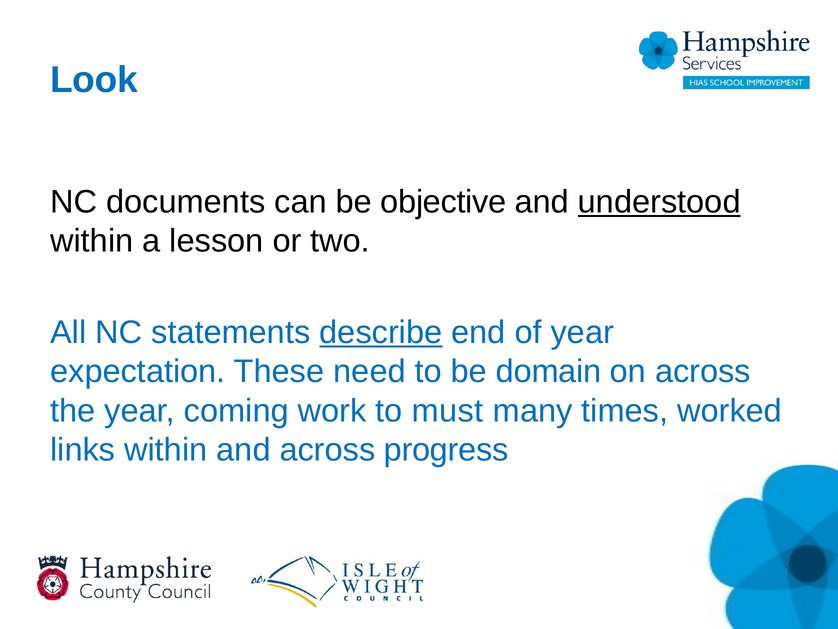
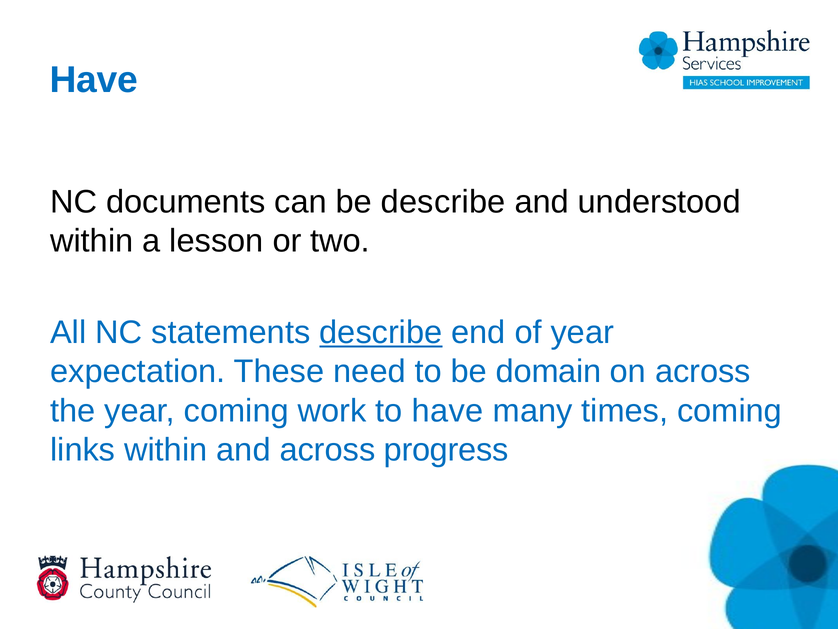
Look: Look -> Have (94, 80)
be objective: objective -> describe (443, 202)
understood underline: present -> none (659, 202)
to must: must -> have (448, 410)
times worked: worked -> coming (730, 410)
